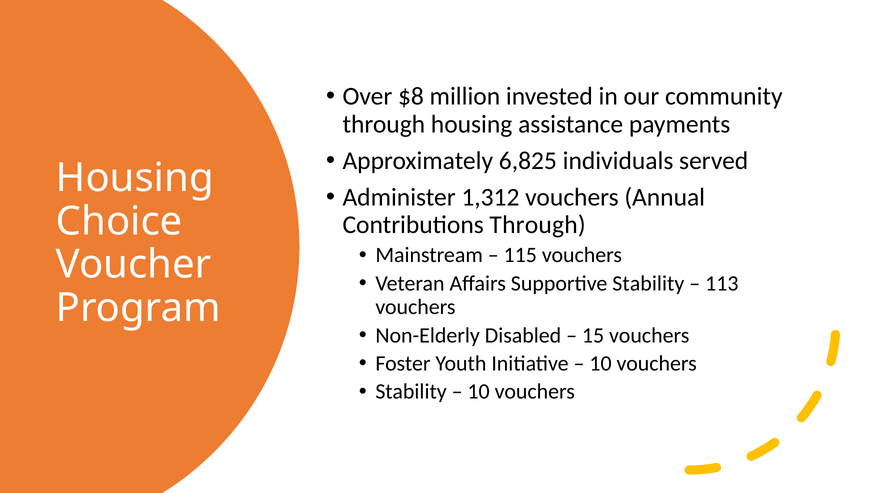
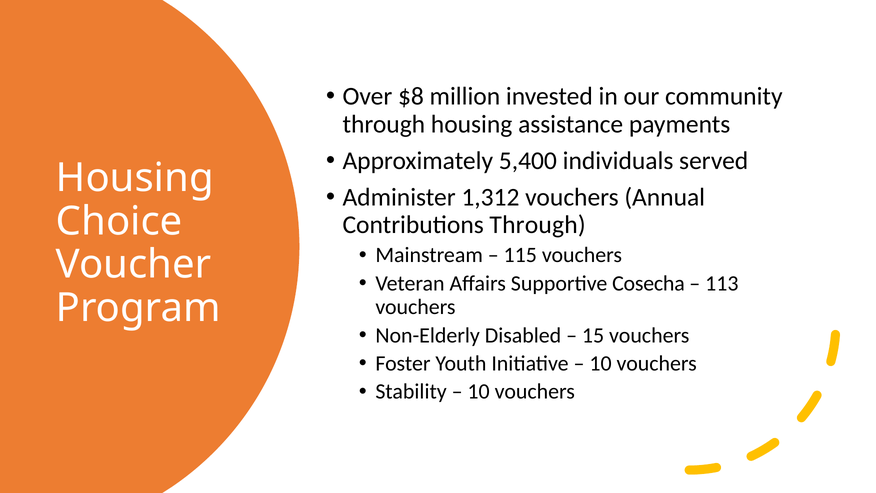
6,825: 6,825 -> 5,400 (528, 161)
Supportive Stability: Stability -> Cosecha (648, 283)
